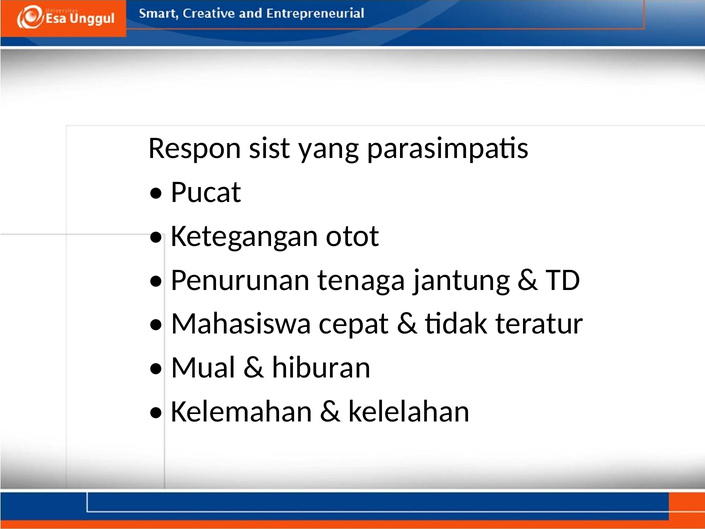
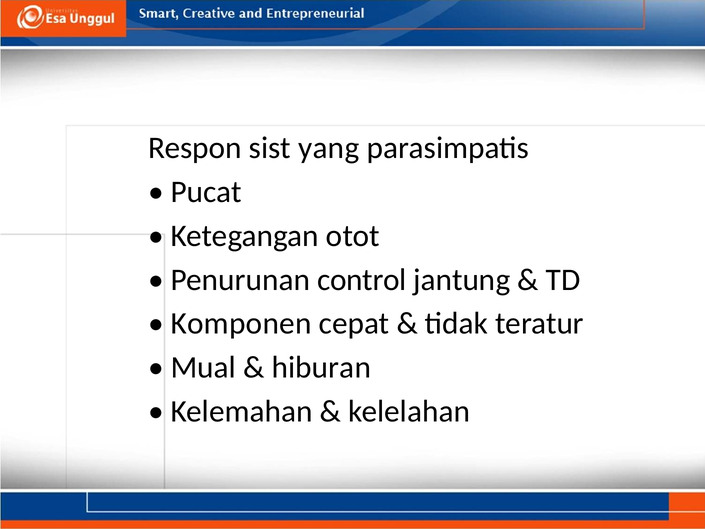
tenaga: tenaga -> control (362, 280)
Mahasiswa: Mahasiswa -> Komponen (241, 323)
